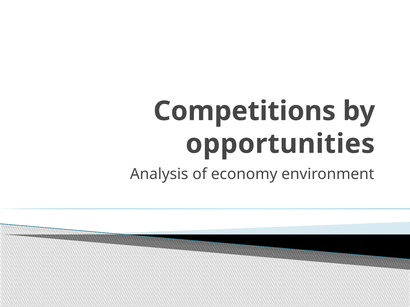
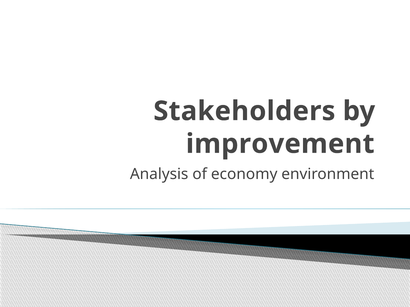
Competitions: Competitions -> Stakeholders (244, 111)
opportunities: opportunities -> improvement (280, 144)
